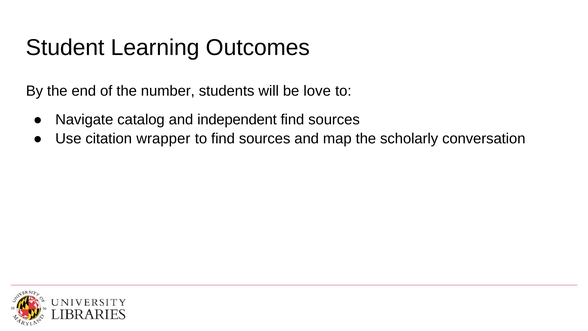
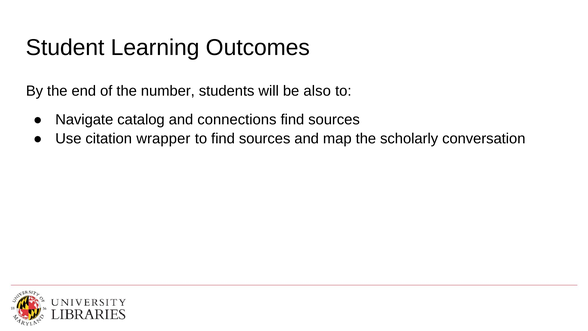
love: love -> also (317, 91)
independent: independent -> connections (237, 120)
